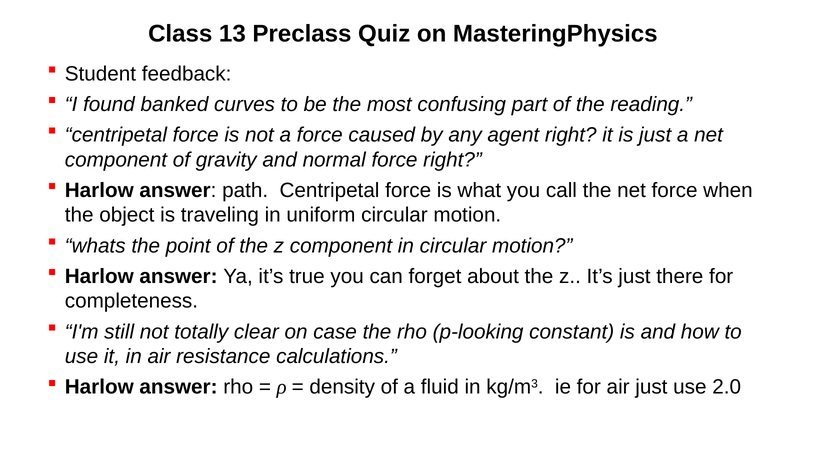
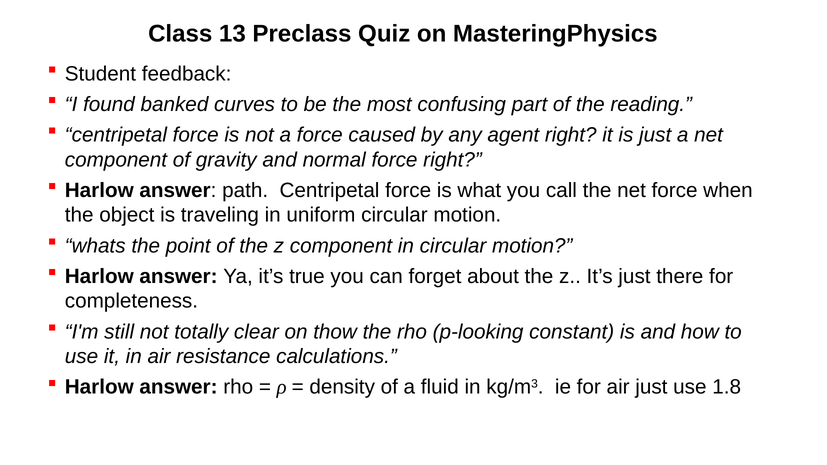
case: case -> thow (335, 332)
2.0: 2.0 -> 1.8 (727, 387)
